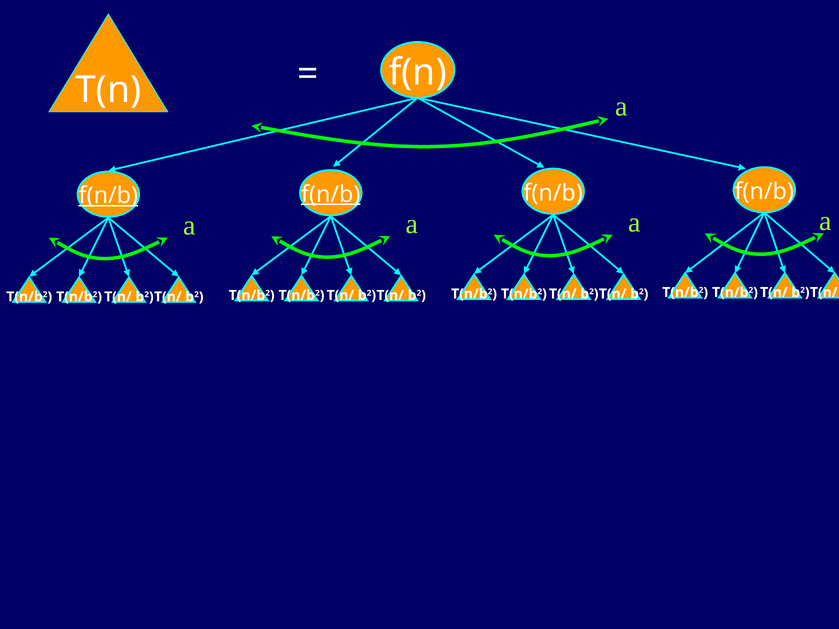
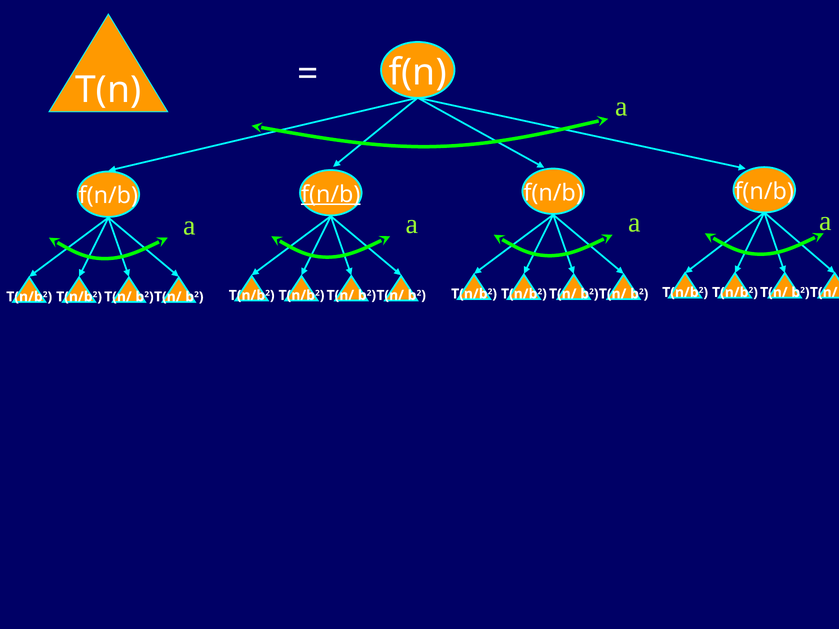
f(n/b underline: present -> none (108, 196)
